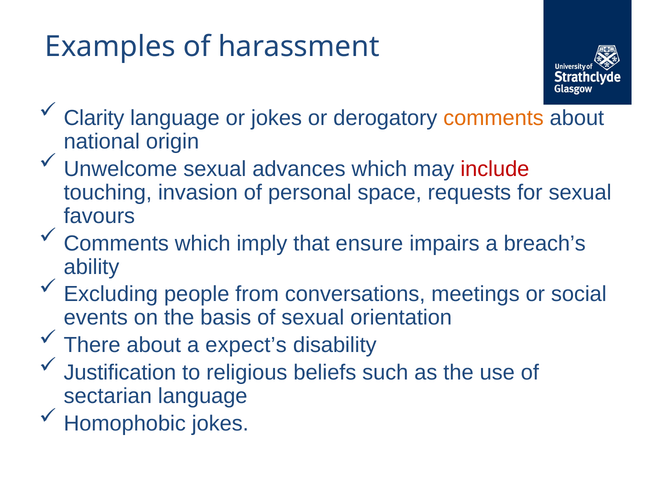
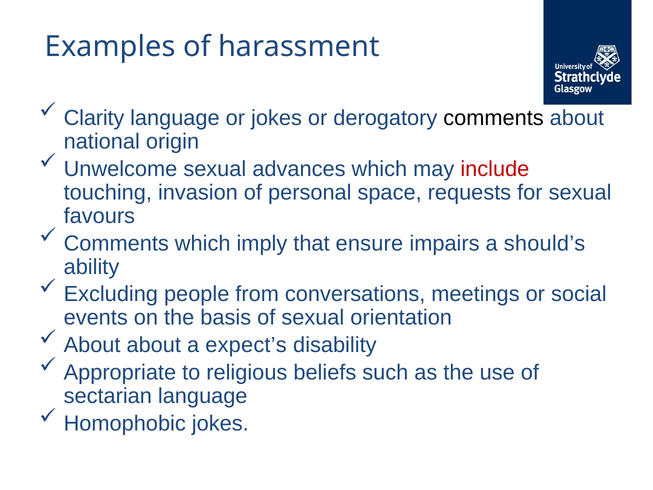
comments colour: orange -> black (494, 118)
breach’s: breach’s -> should’s (545, 243)
There: There -> About (92, 345)
Justification: Justification -> Appropriate (120, 372)
